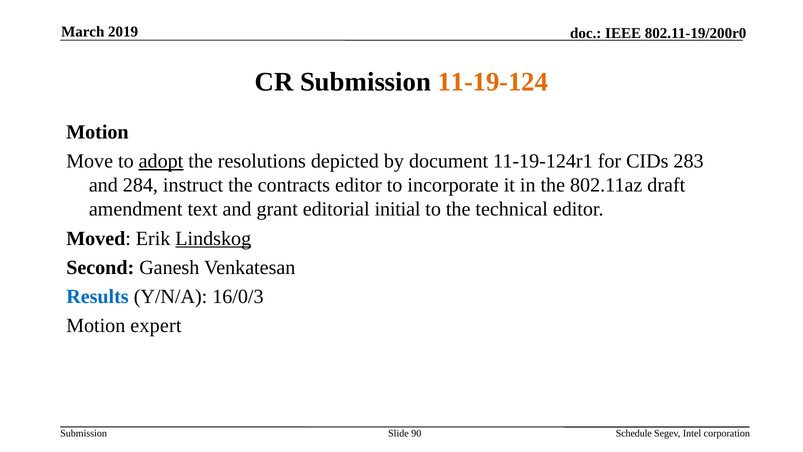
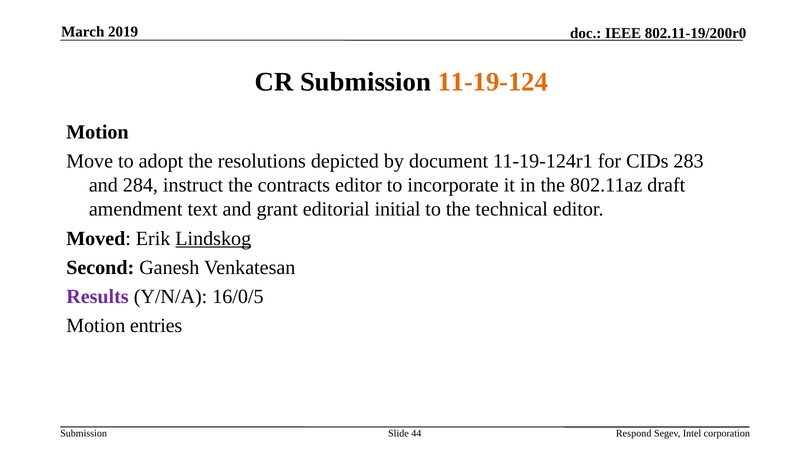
adopt underline: present -> none (161, 161)
Results colour: blue -> purple (97, 296)
16/0/3: 16/0/3 -> 16/0/5 (238, 296)
expert: expert -> entries (156, 326)
90: 90 -> 44 (416, 433)
Schedule: Schedule -> Respond (634, 433)
